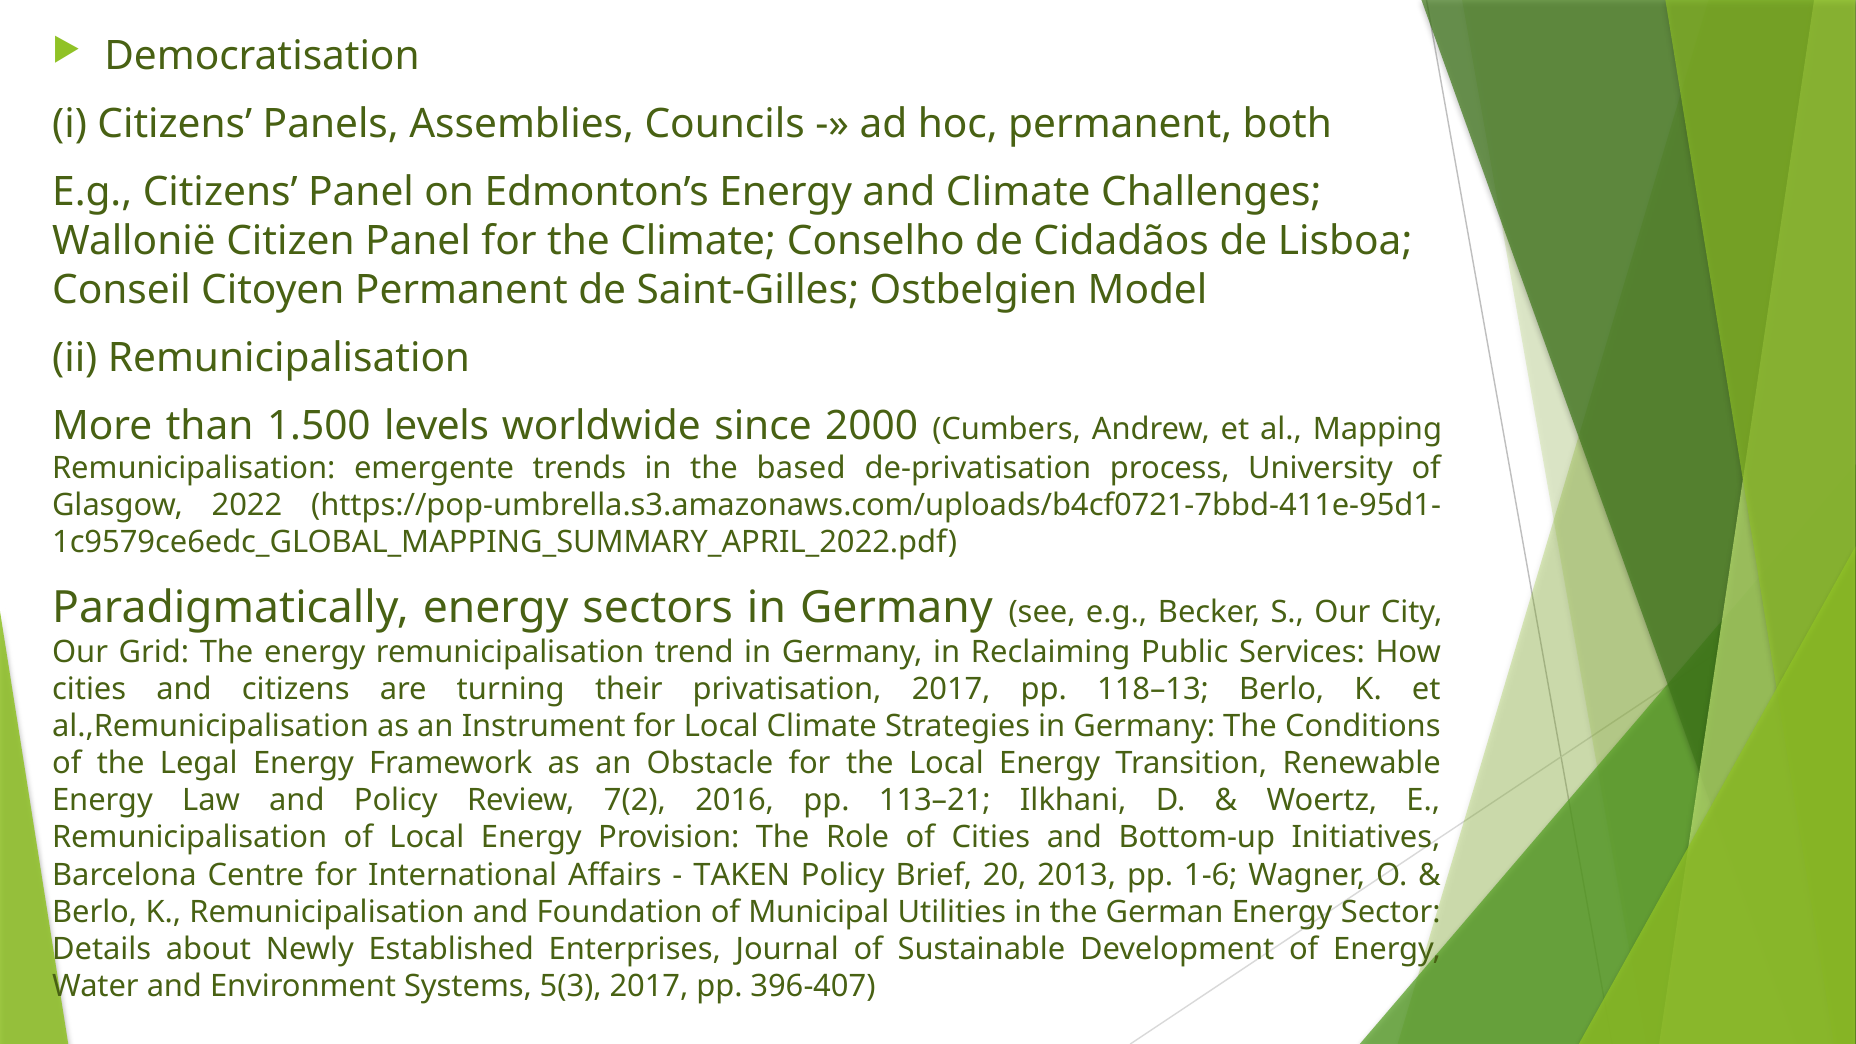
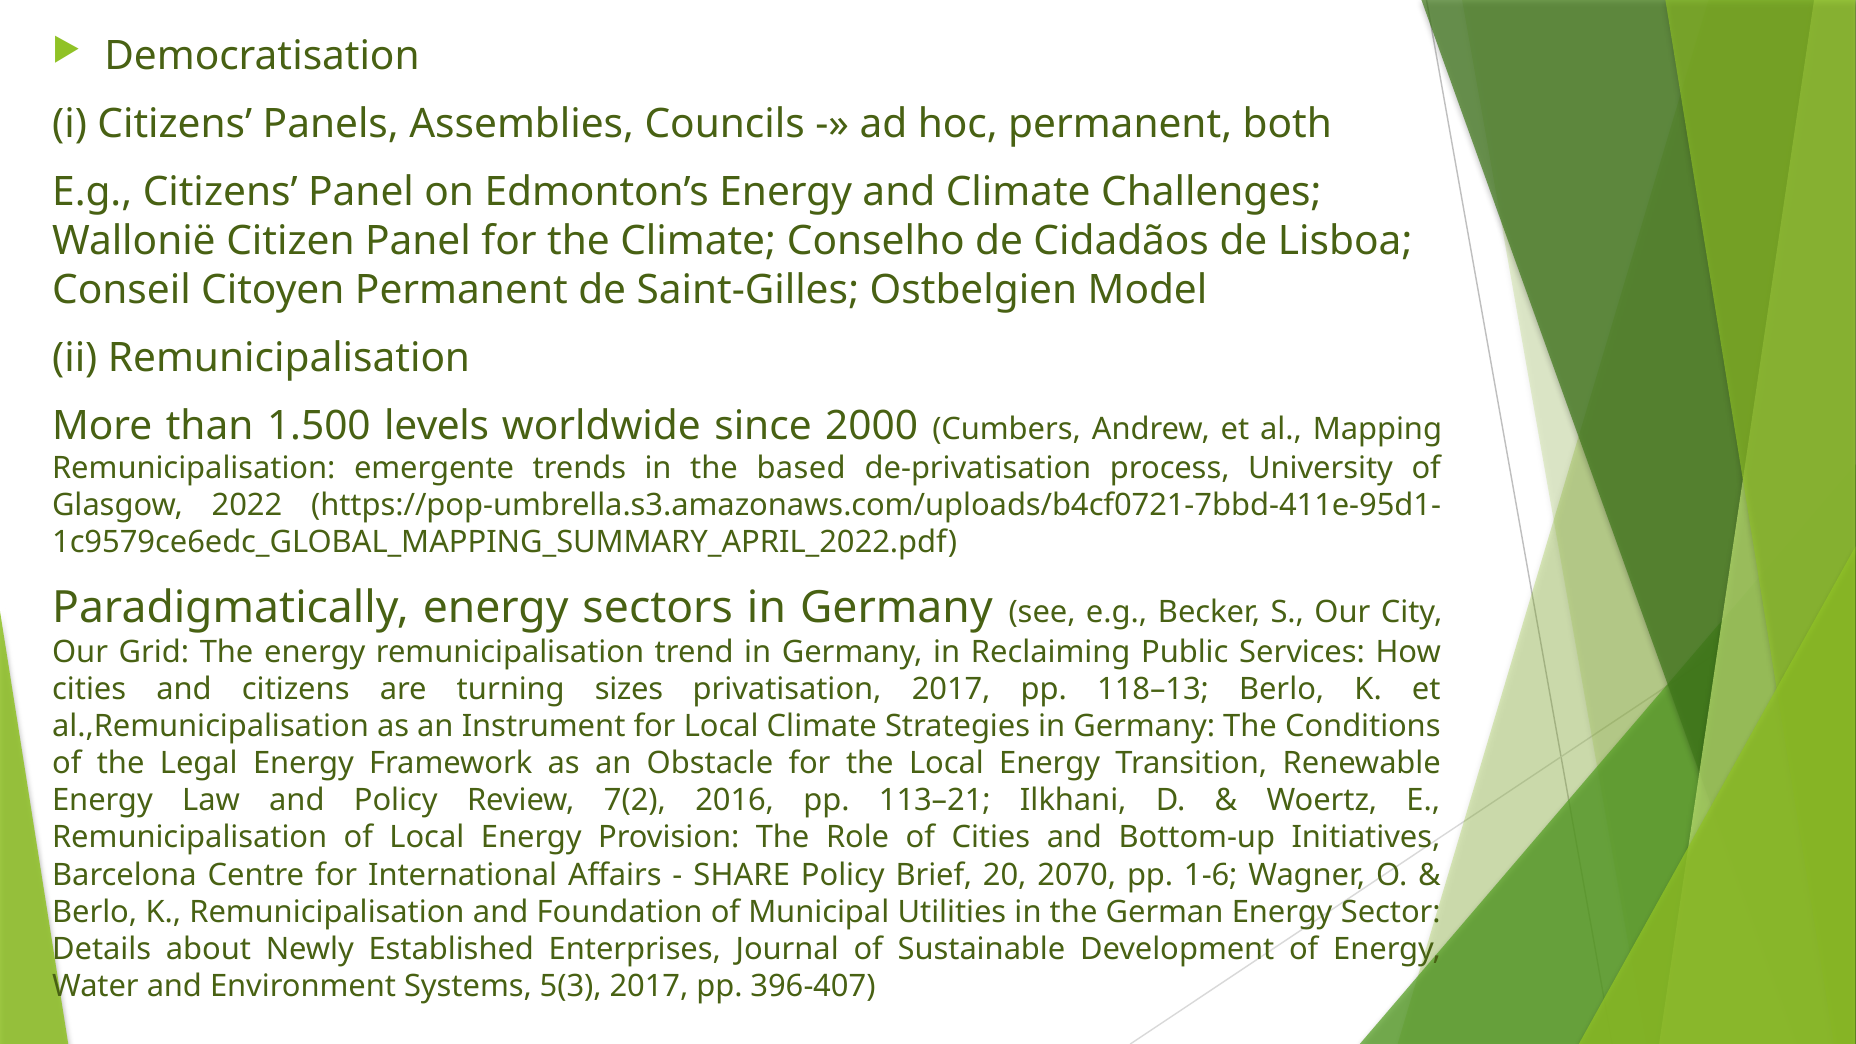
their: their -> sizes (629, 689)
TAKEN: TAKEN -> SHARE (742, 875)
2013: 2013 -> 2070 (1077, 875)
